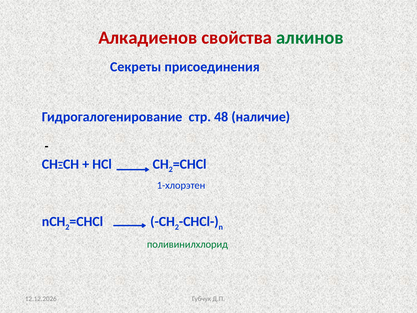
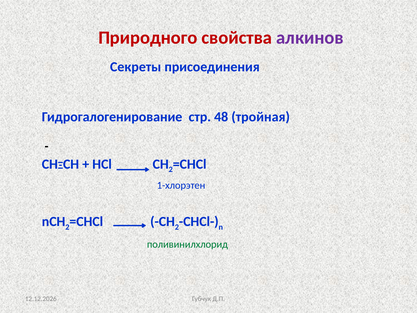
Алкадиенов: Алкадиенов -> Природного (148, 38)
алкинов colour: green -> purple (310, 38)
наличие: наличие -> тройная (261, 117)
